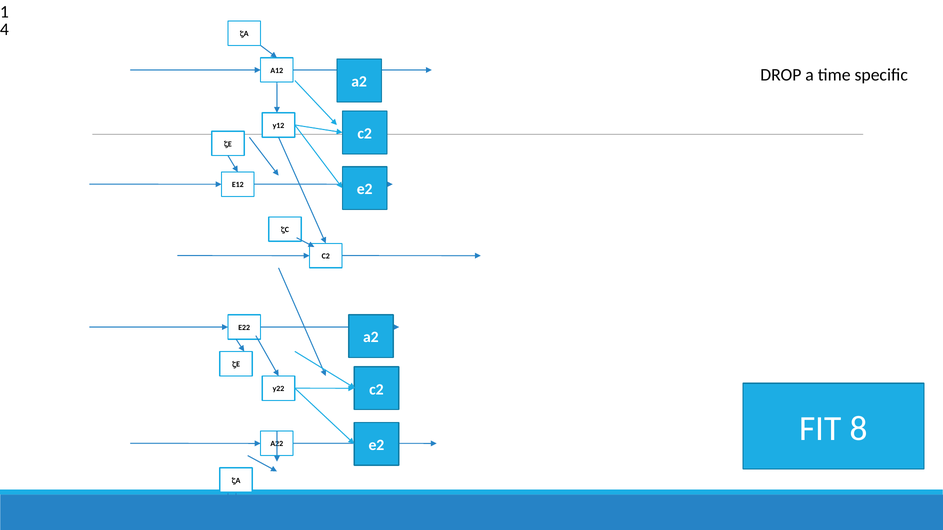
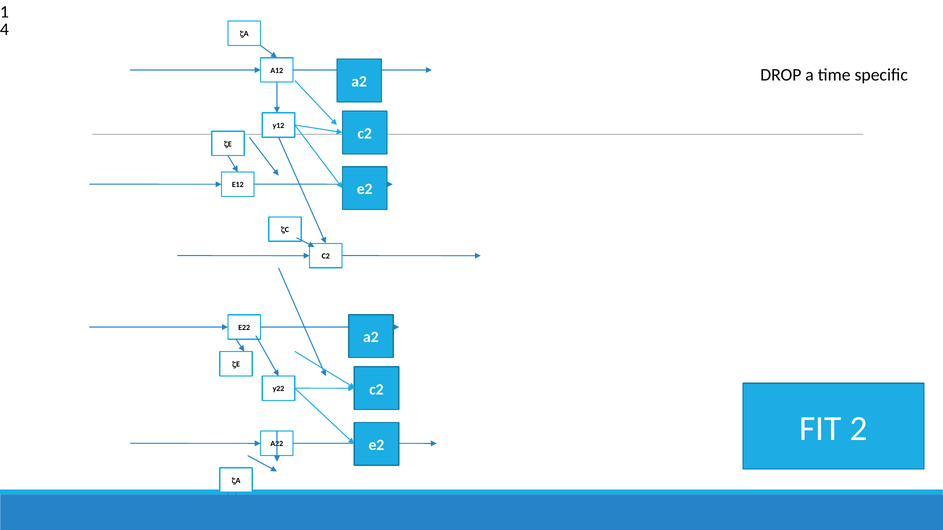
8: 8 -> 2 (859, 429)
